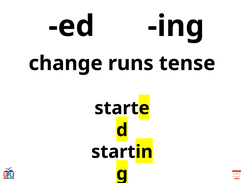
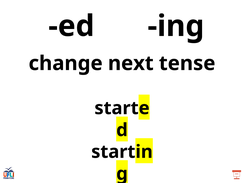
runs: runs -> next (131, 63)
